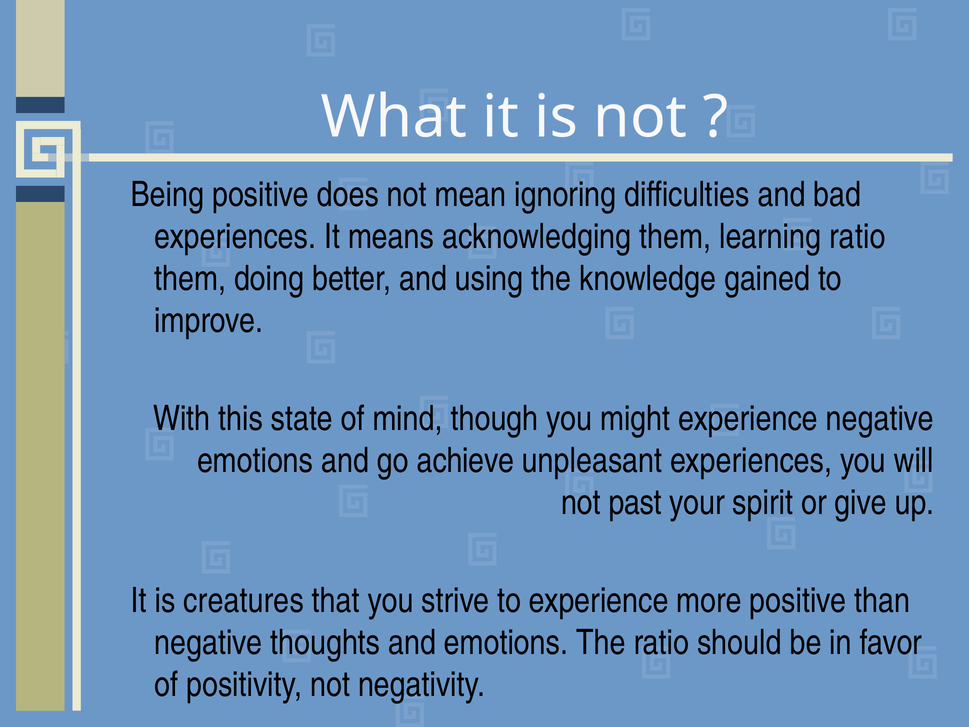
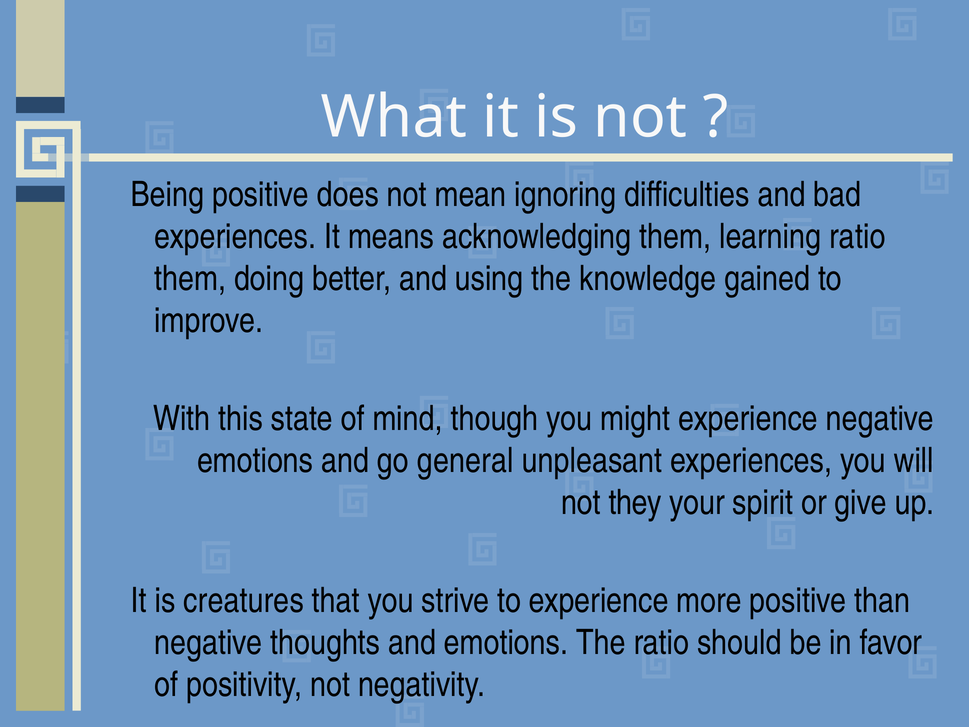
achieve: achieve -> general (465, 461)
past: past -> they (635, 503)
